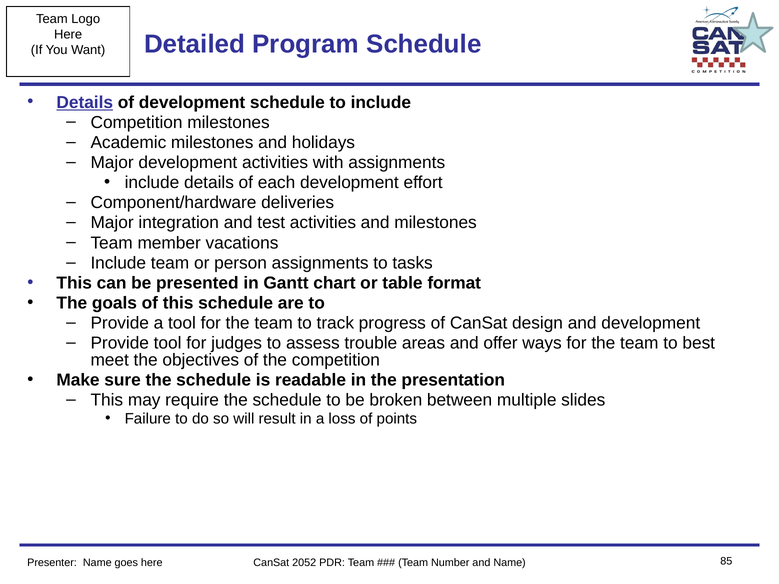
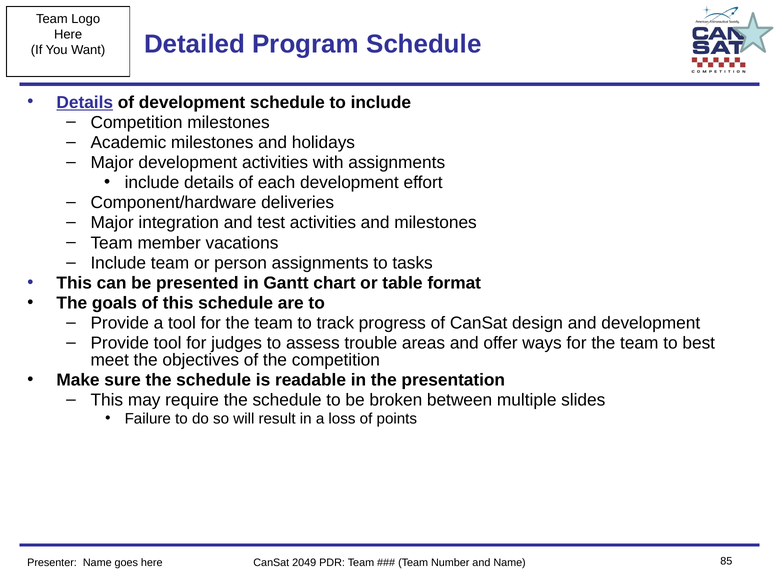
2052: 2052 -> 2049 (304, 563)
